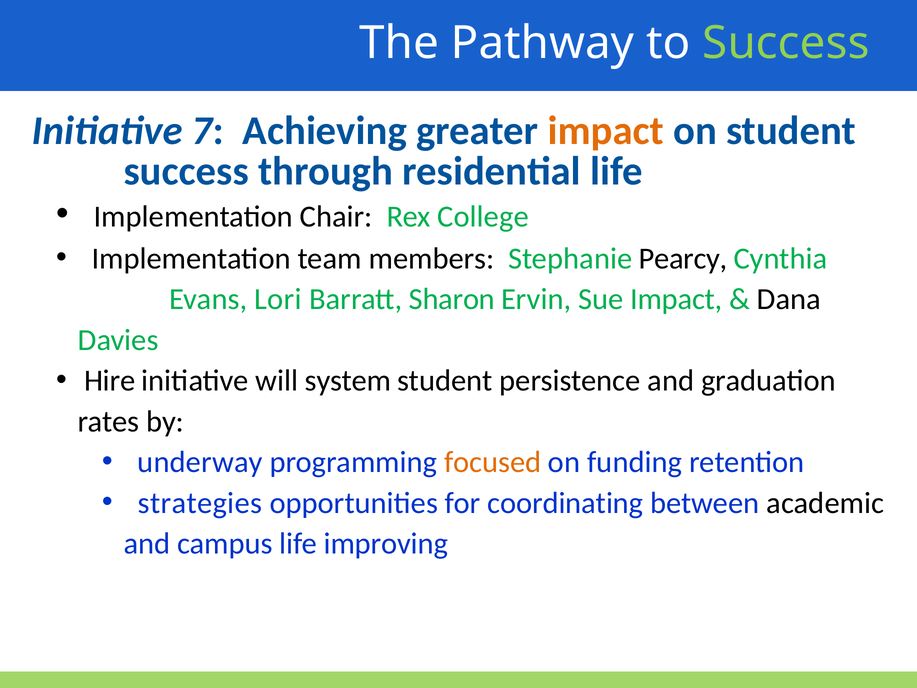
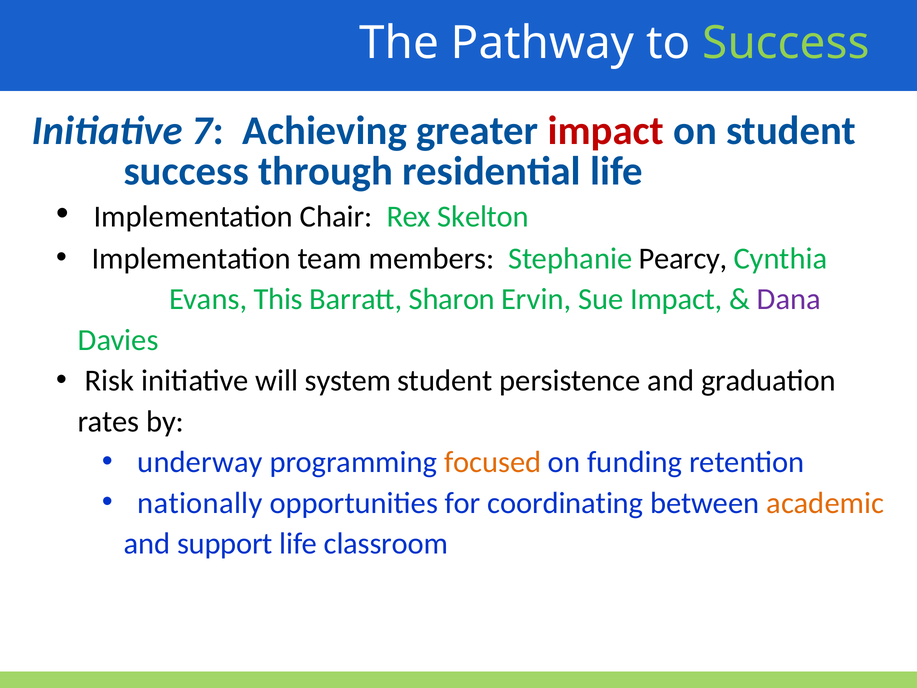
impact colour: orange -> red (606, 131)
College: College -> Skelton (483, 217)
Lori: Lori -> This (278, 299)
Dana colour: black -> purple (789, 299)
Hire: Hire -> Risk (110, 381)
strategies: strategies -> nationally (200, 503)
academic colour: black -> orange (825, 503)
campus: campus -> support (225, 544)
improving: improving -> classroom (386, 544)
